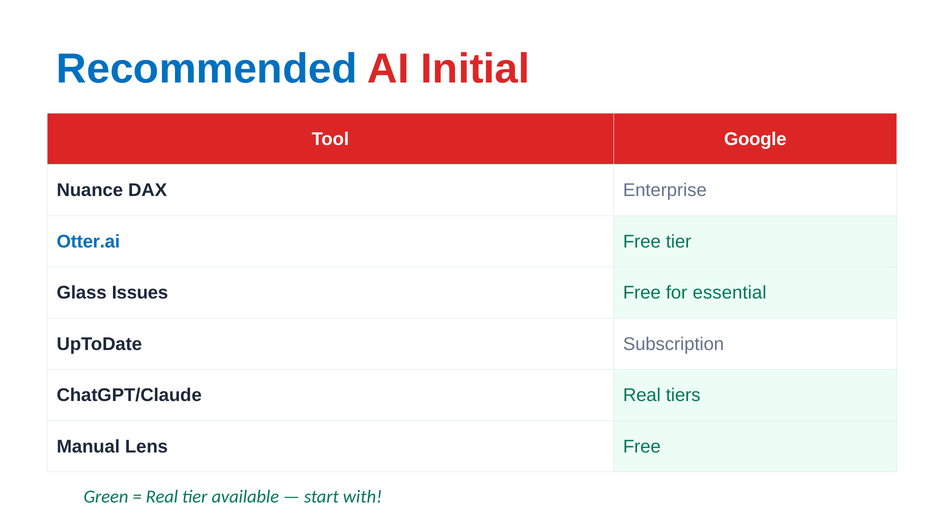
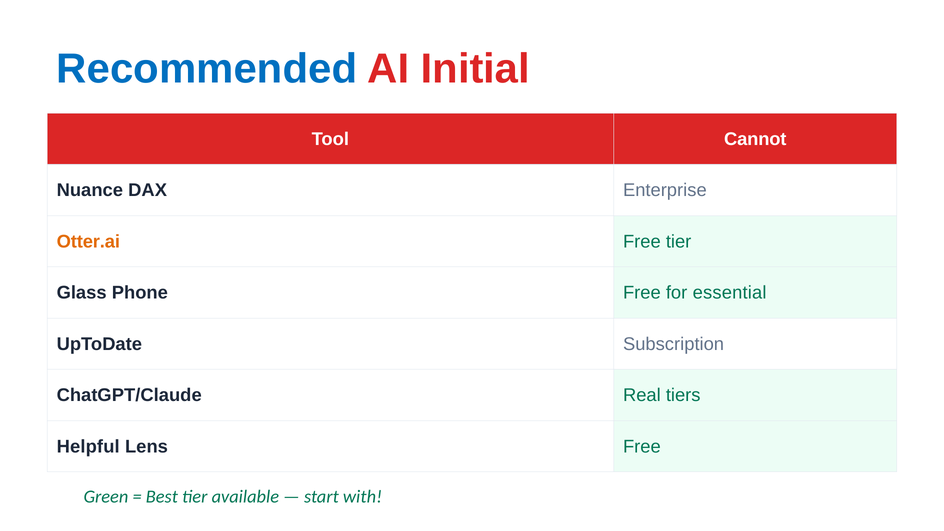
Google: Google -> Cannot (755, 139)
Otter.ai colour: blue -> orange (88, 242)
Issues: Issues -> Phone (140, 293)
Manual: Manual -> Helpful (88, 446)
Real: Real -> Best (162, 497)
